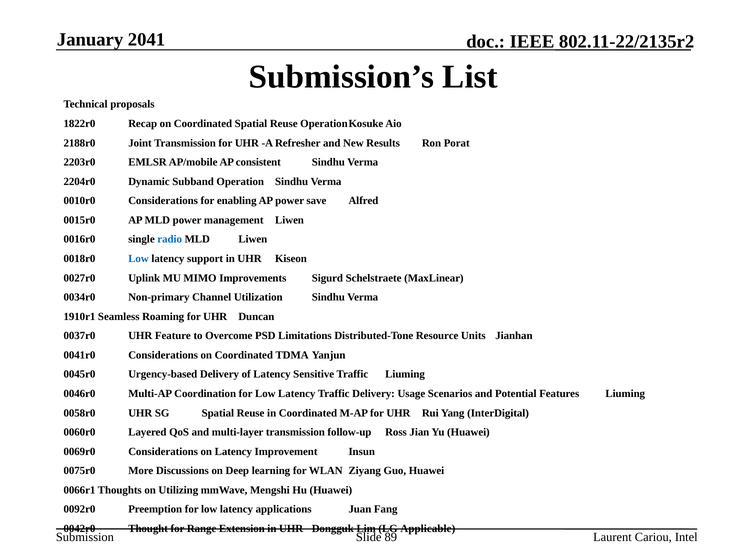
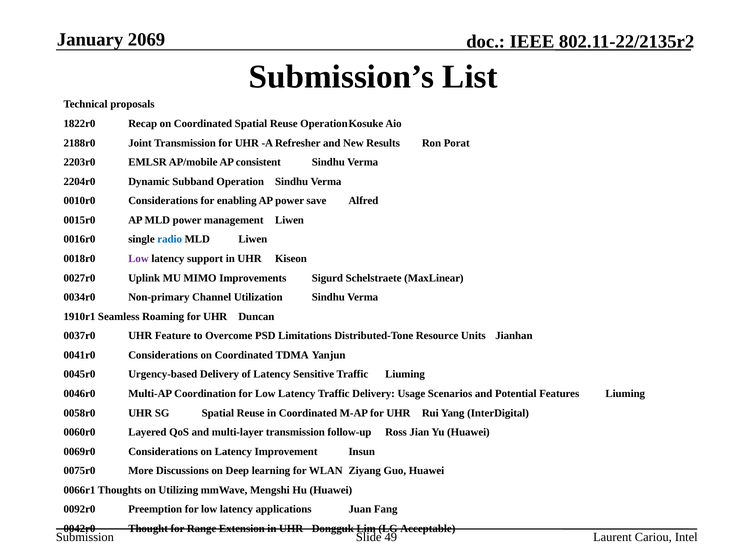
2041: 2041 -> 2069 (147, 40)
Low colour: blue -> purple (139, 259)
Applicable: Applicable -> Acceptable (428, 529)
89: 89 -> 49 (391, 537)
